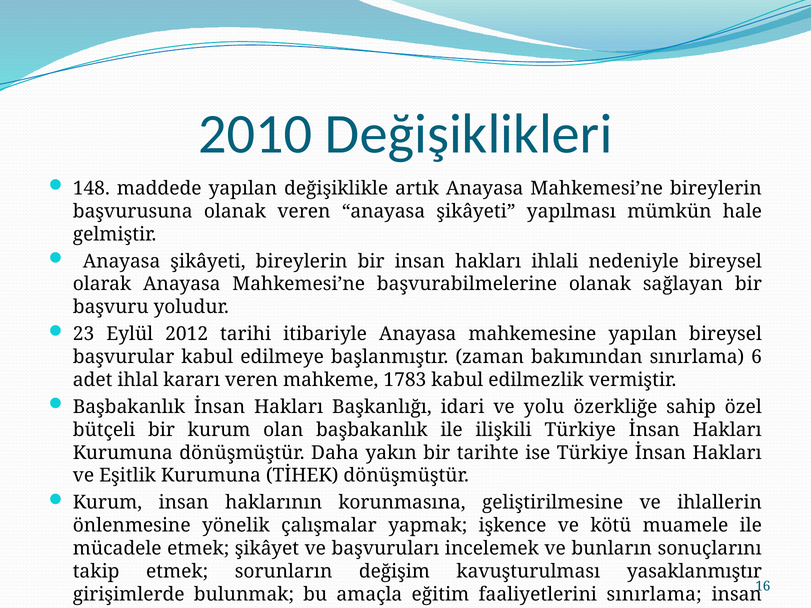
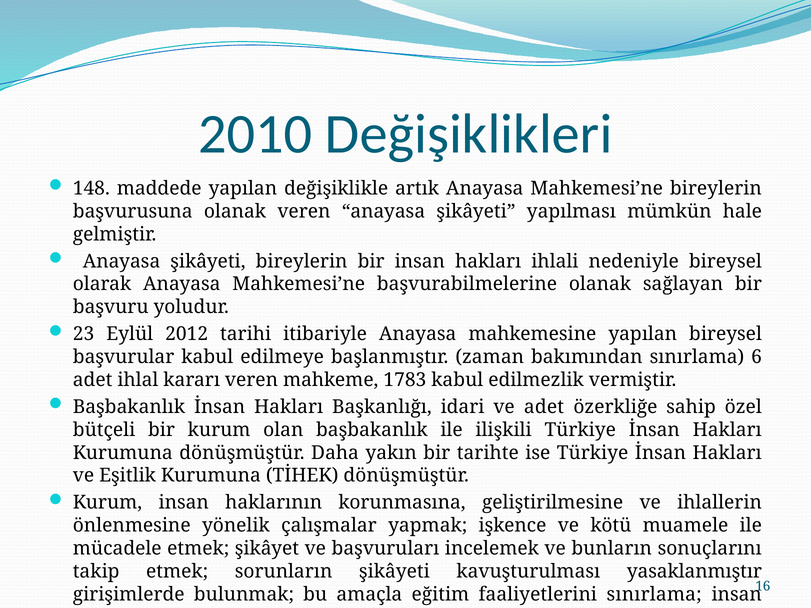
ve yolu: yolu -> adet (544, 407)
sorunların değişim: değişim -> şikâyeti (394, 572)
